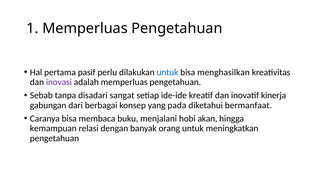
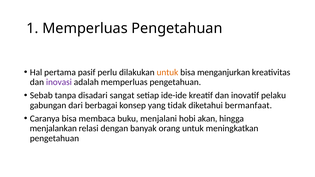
untuk colour: blue -> orange (167, 72)
menghasilkan: menghasilkan -> menganjurkan (224, 72)
kinerja: kinerja -> pelaku (274, 96)
pada: pada -> tidak (177, 105)
kemampuan: kemampuan -> menjalankan (53, 129)
